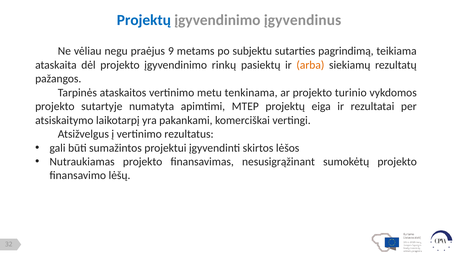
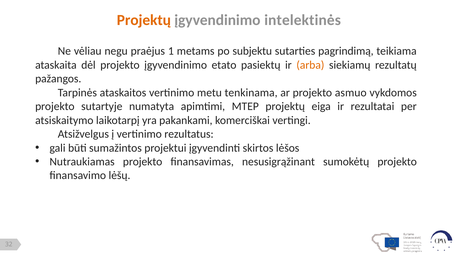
Projektų colour: blue -> orange (144, 20)
įgyvendinus: įgyvendinus -> intelektinės (303, 20)
9: 9 -> 1 (171, 51)
rinkų: rinkų -> etato (224, 65)
turinio: turinio -> asmuo (351, 93)
